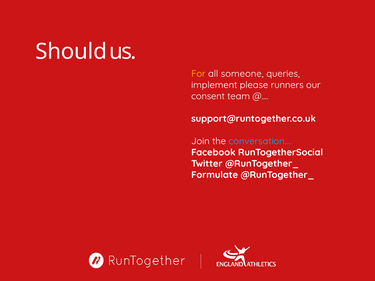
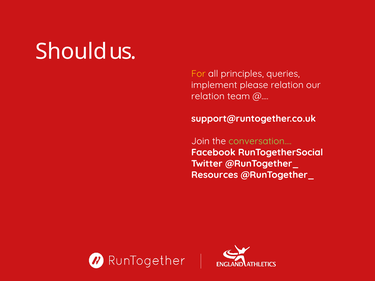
someone: someone -> principles (242, 74)
please runners: runners -> relation (287, 85)
consent: consent -> relation (208, 96)
conversation… colour: light blue -> light green (260, 141)
Formulate: Formulate -> Resources (215, 175)
